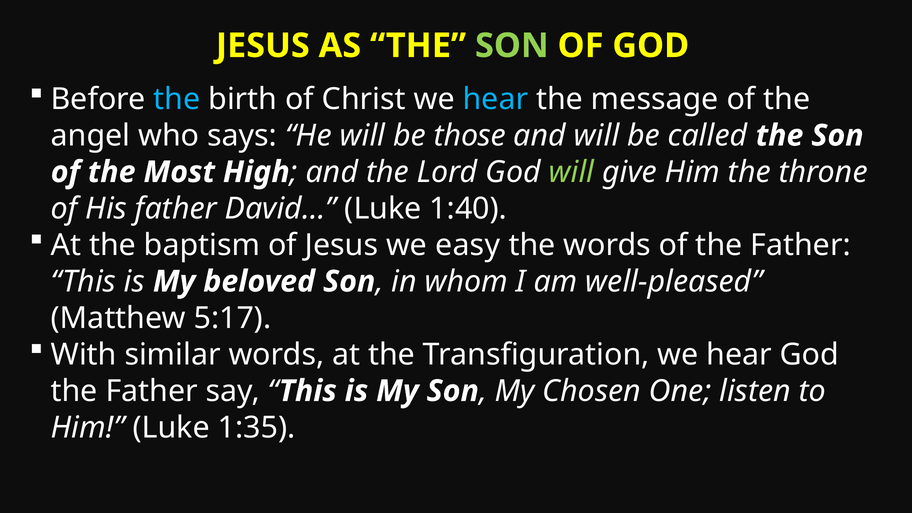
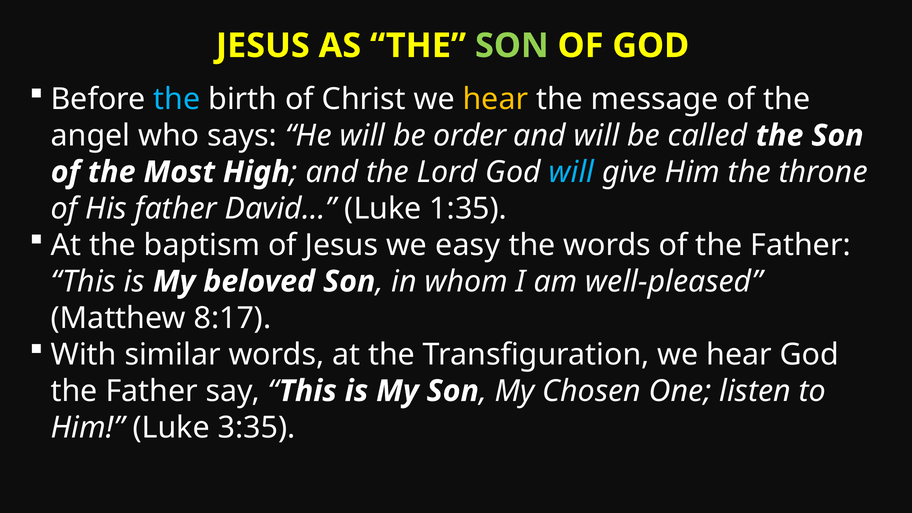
hear colour: light blue -> yellow (495, 99)
those: those -> order (470, 136)
will colour: light green -> light blue (571, 172)
1:40: 1:40 -> 1:35 (468, 209)
5:17: 5:17 -> 8:17 (232, 318)
1:35: 1:35 -> 3:35 (257, 427)
